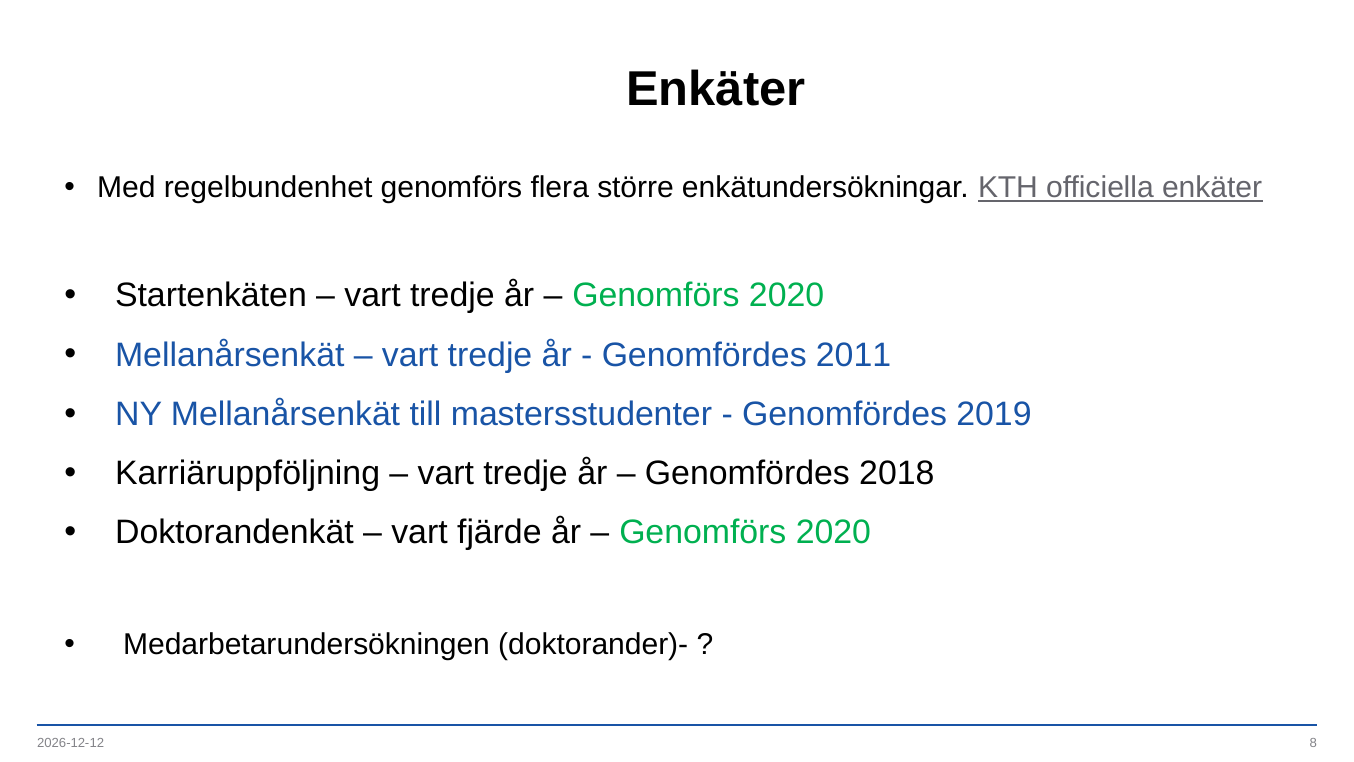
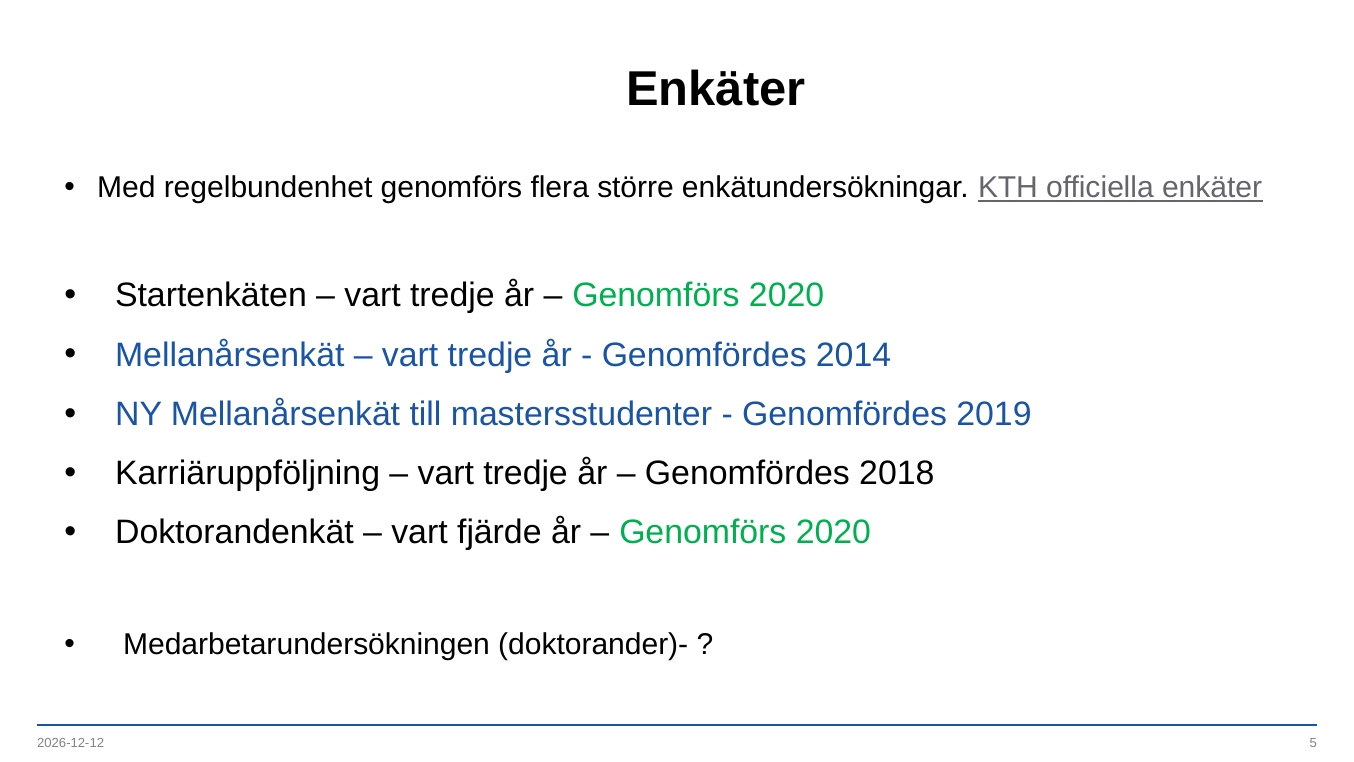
2011: 2011 -> 2014 (854, 355)
8: 8 -> 5 (1313, 742)
